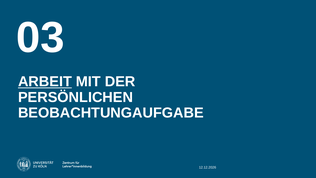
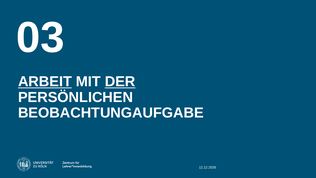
DER underline: none -> present (120, 82)
